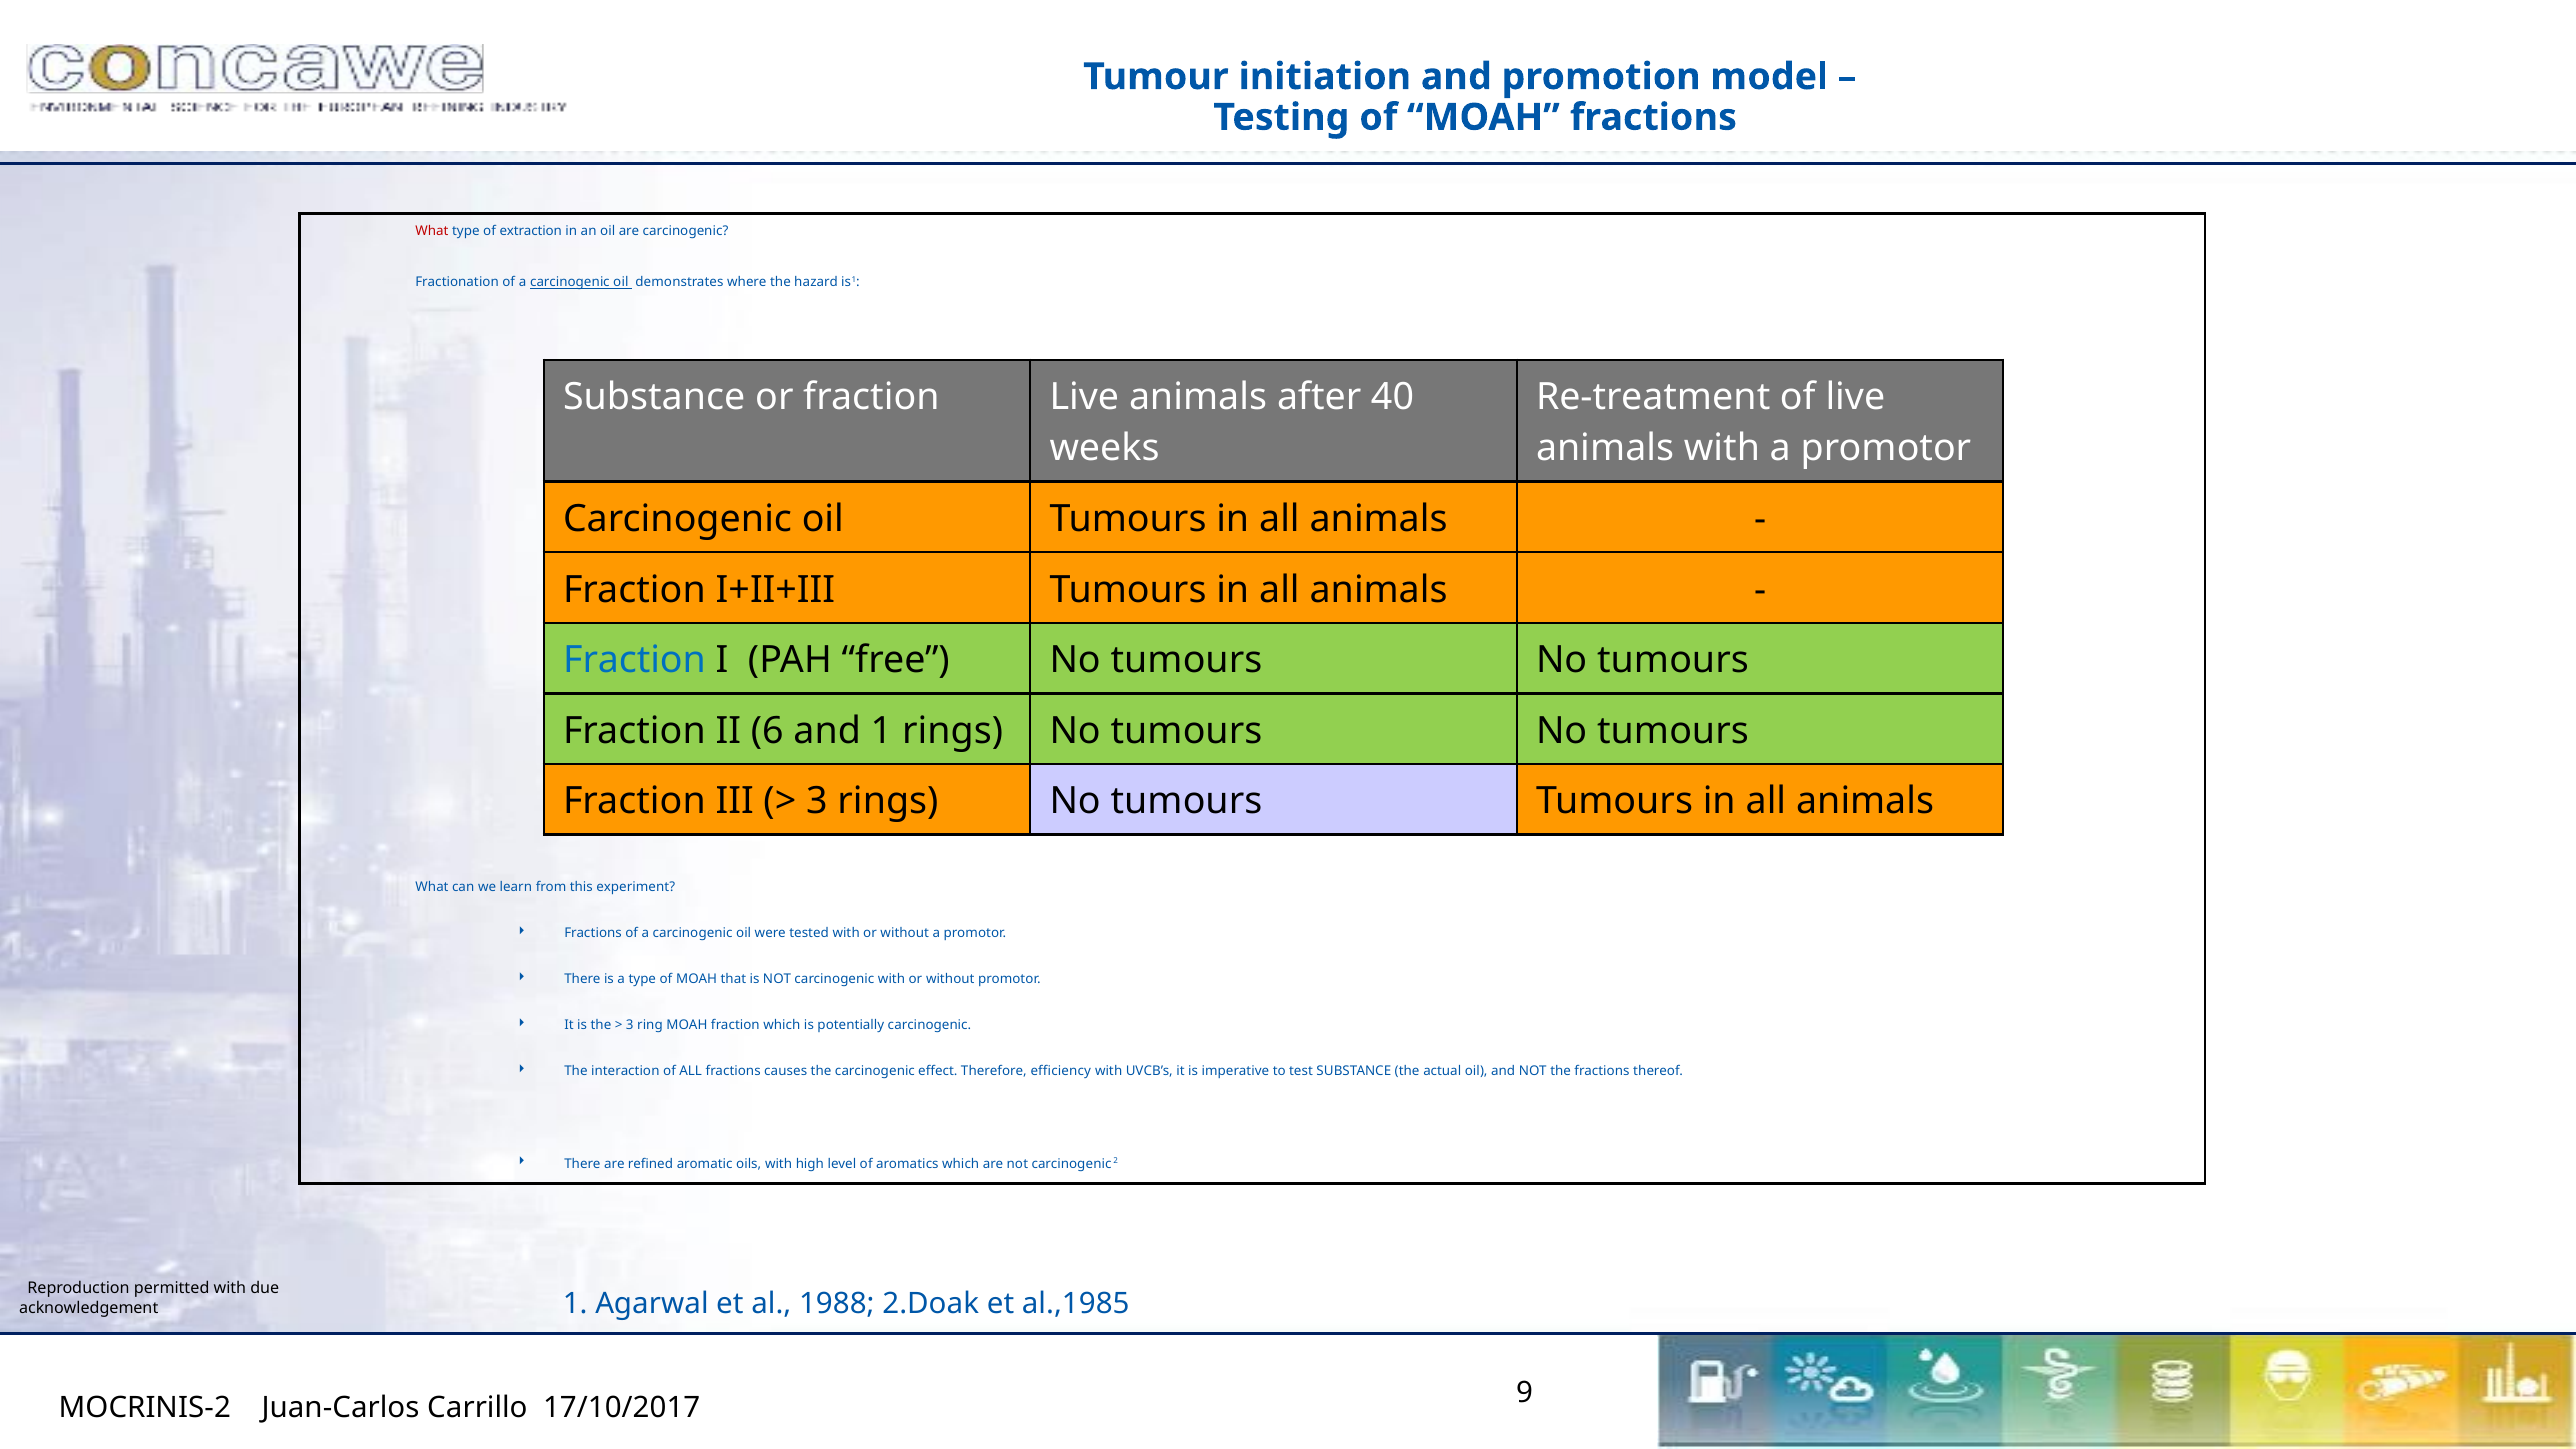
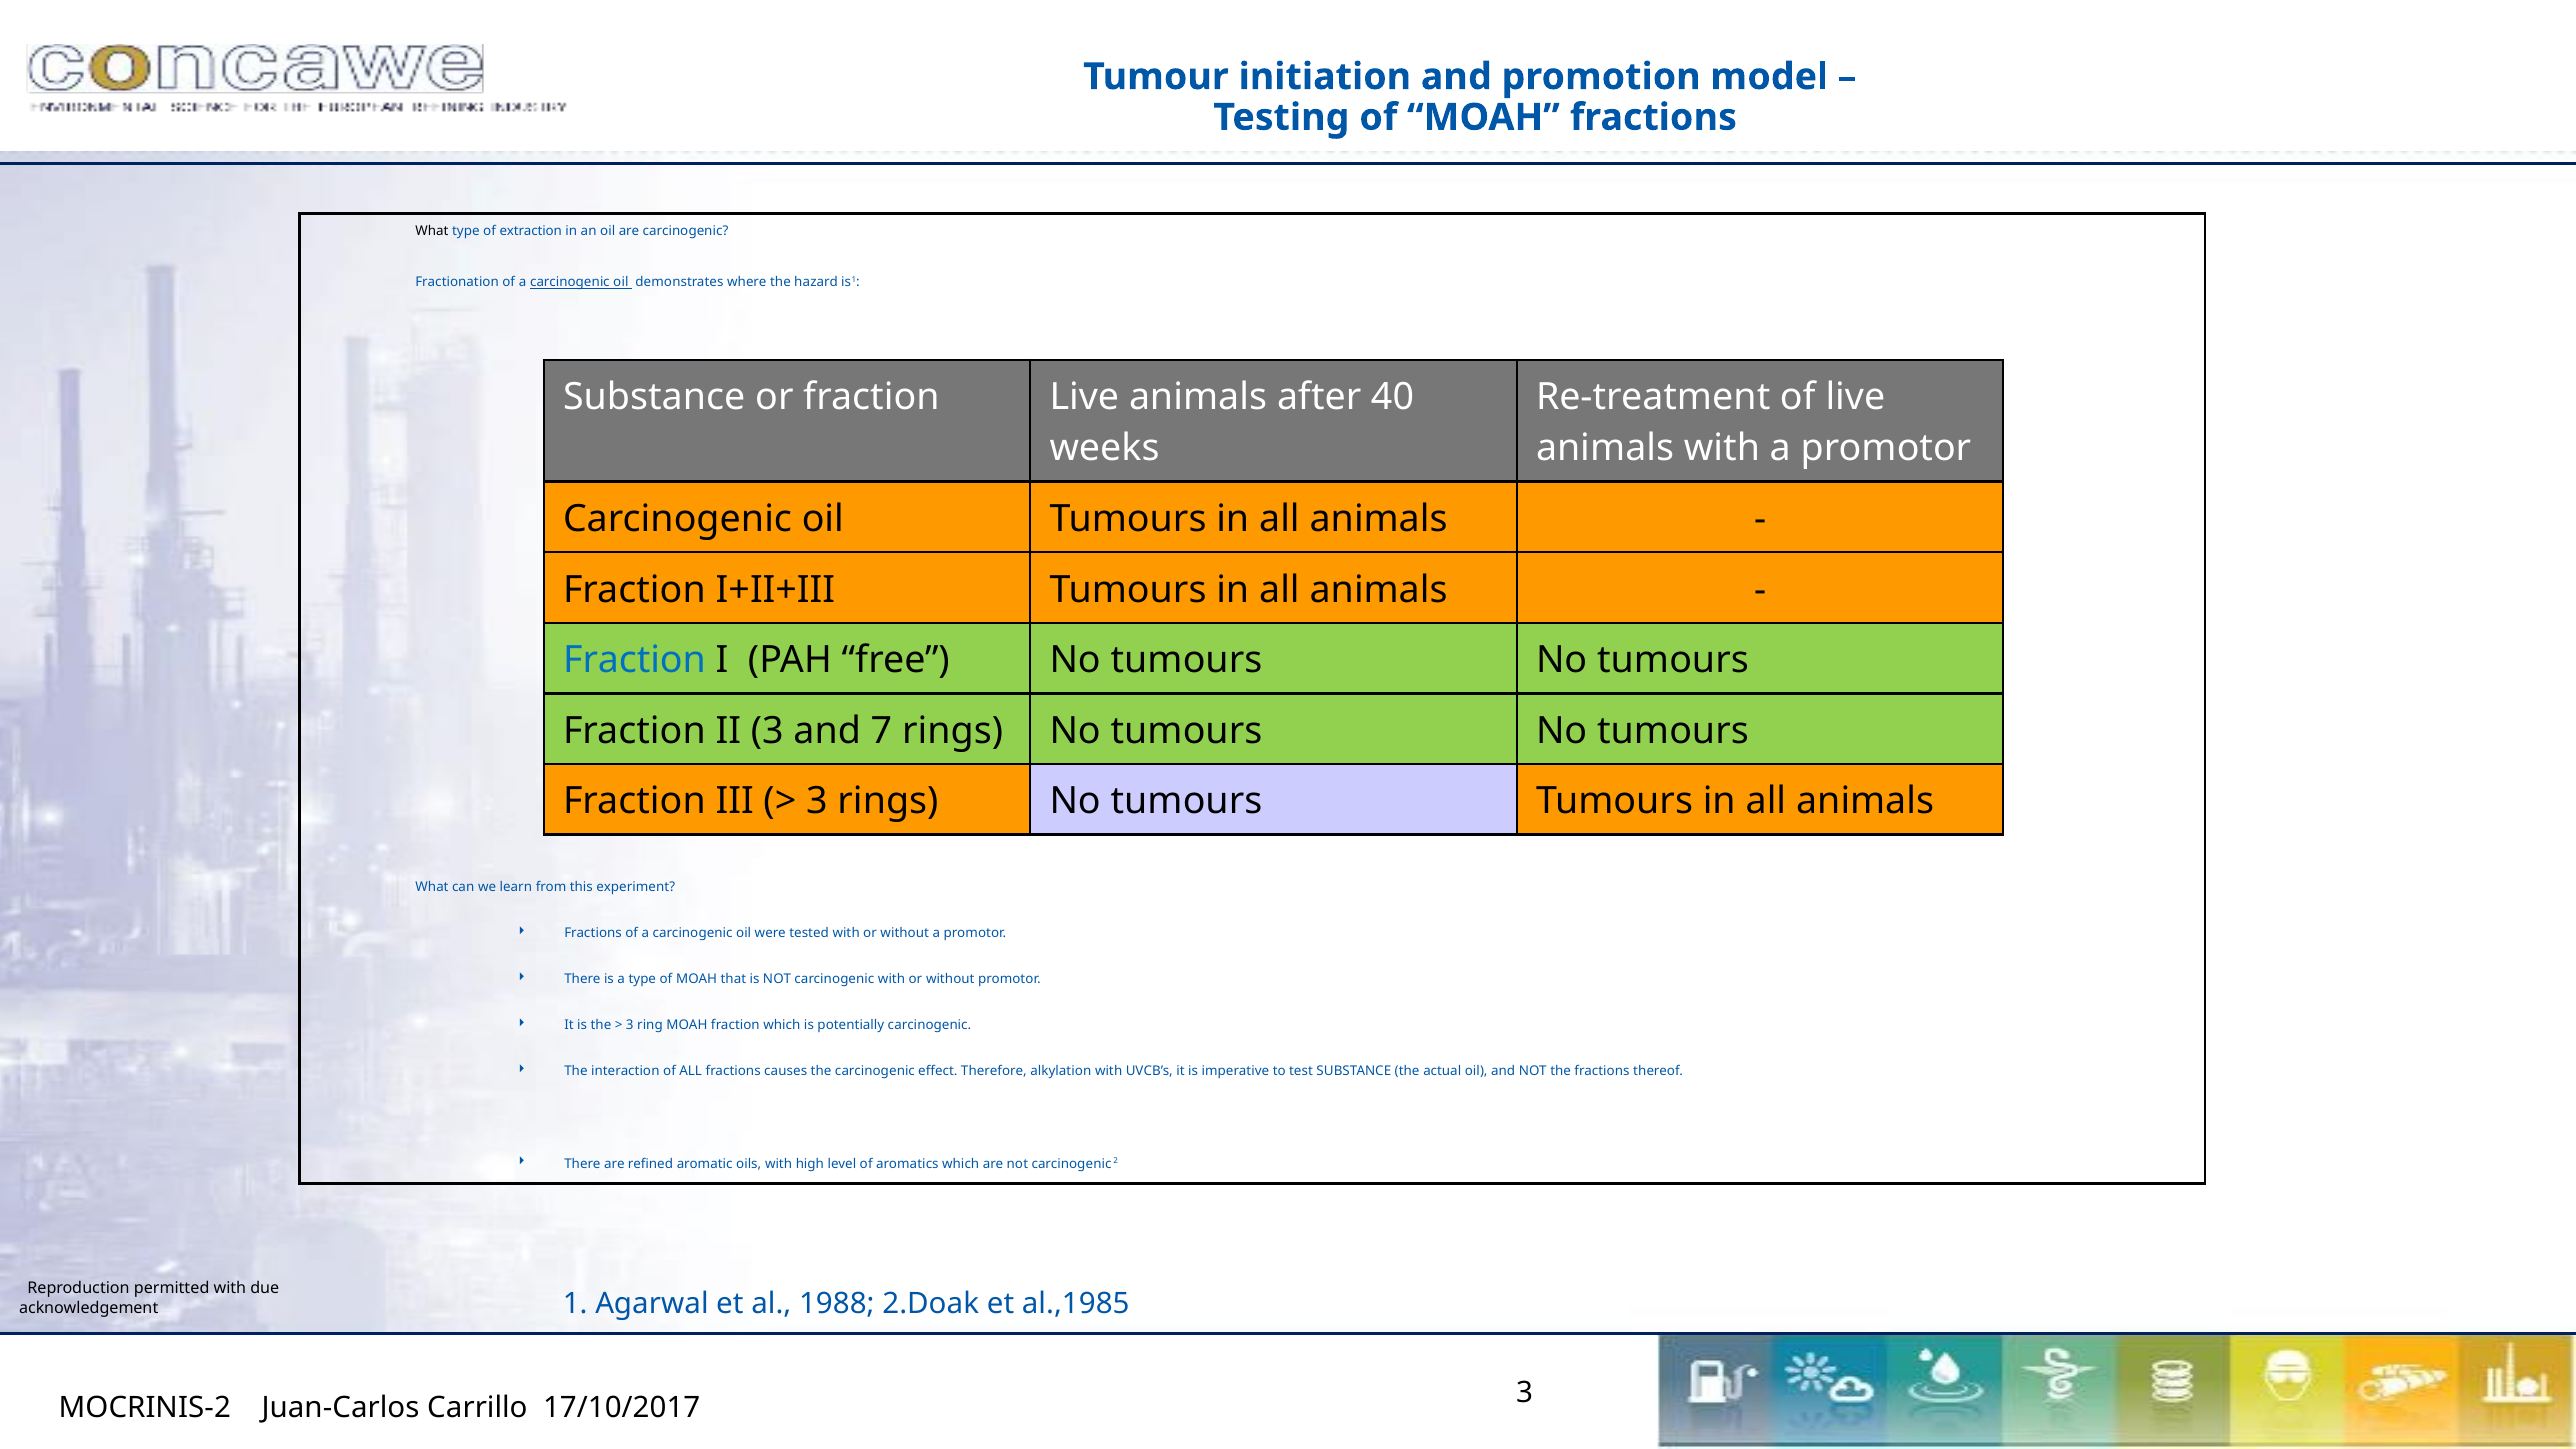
What colour: red -> black (432, 232)
II 6: 6 -> 3 (767, 731)
and 1: 1 -> 7 (881, 731)
efficiency: efficiency -> alkylation (1061, 1071)
17/10/2017 9: 9 -> 3 (1525, 1393)
